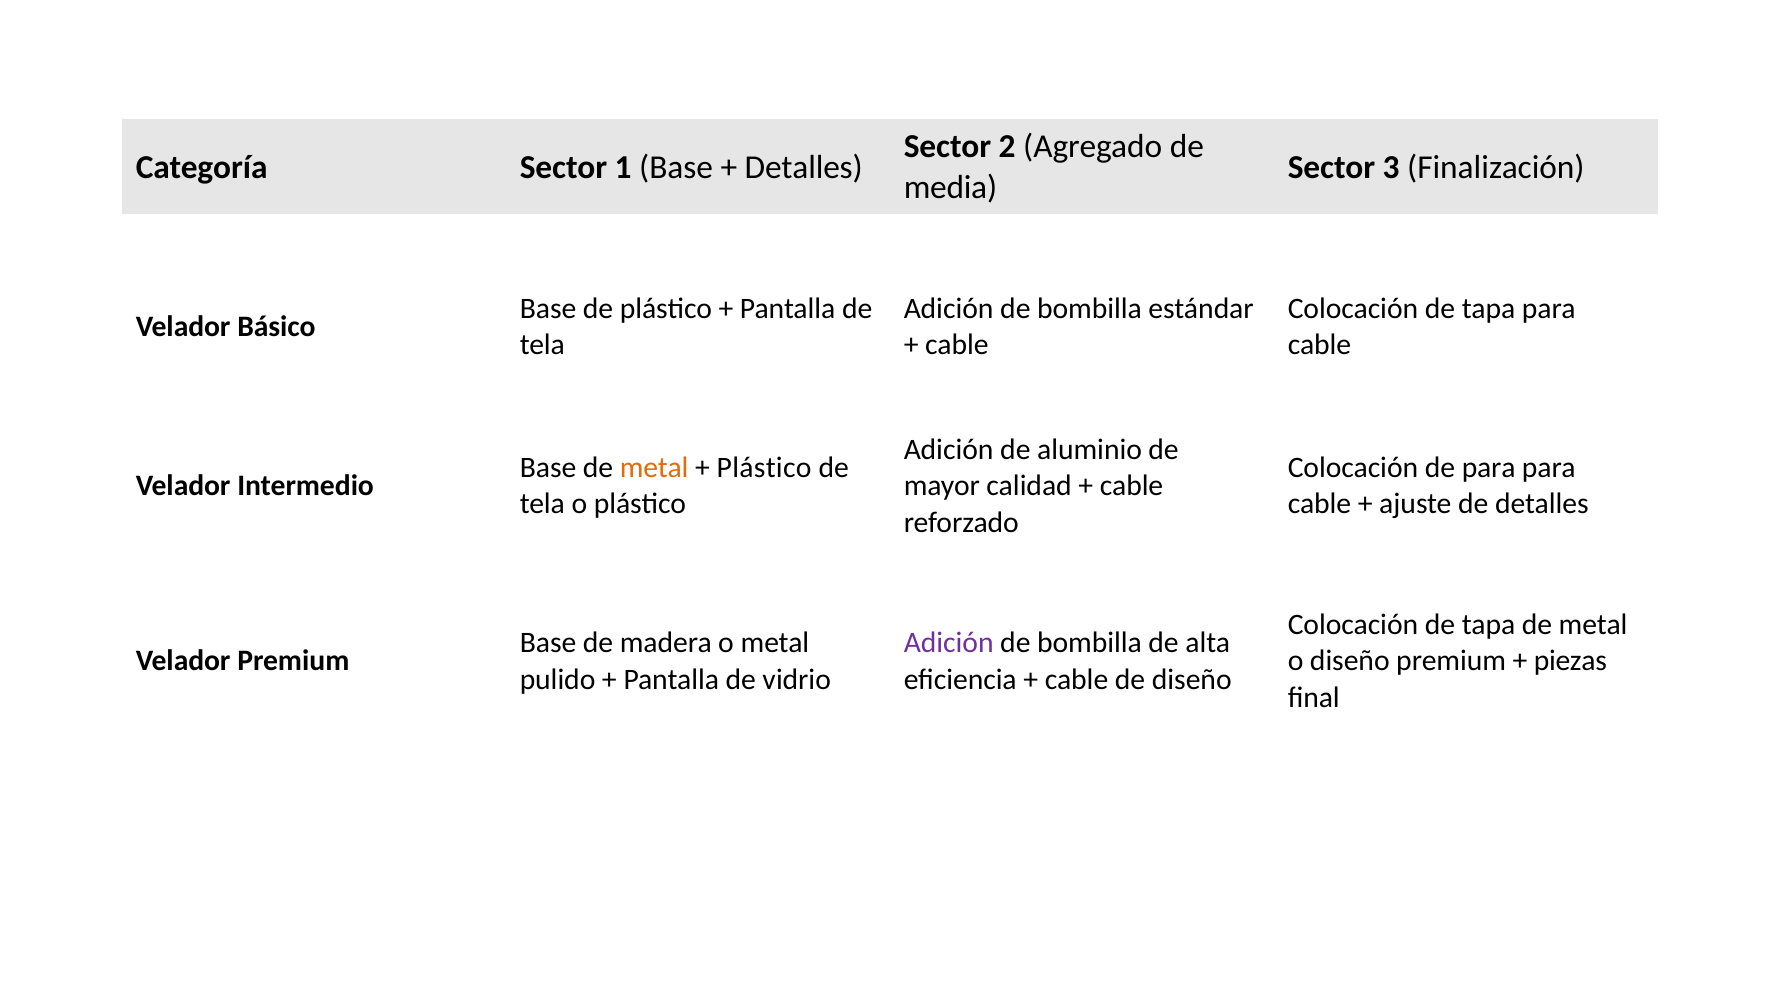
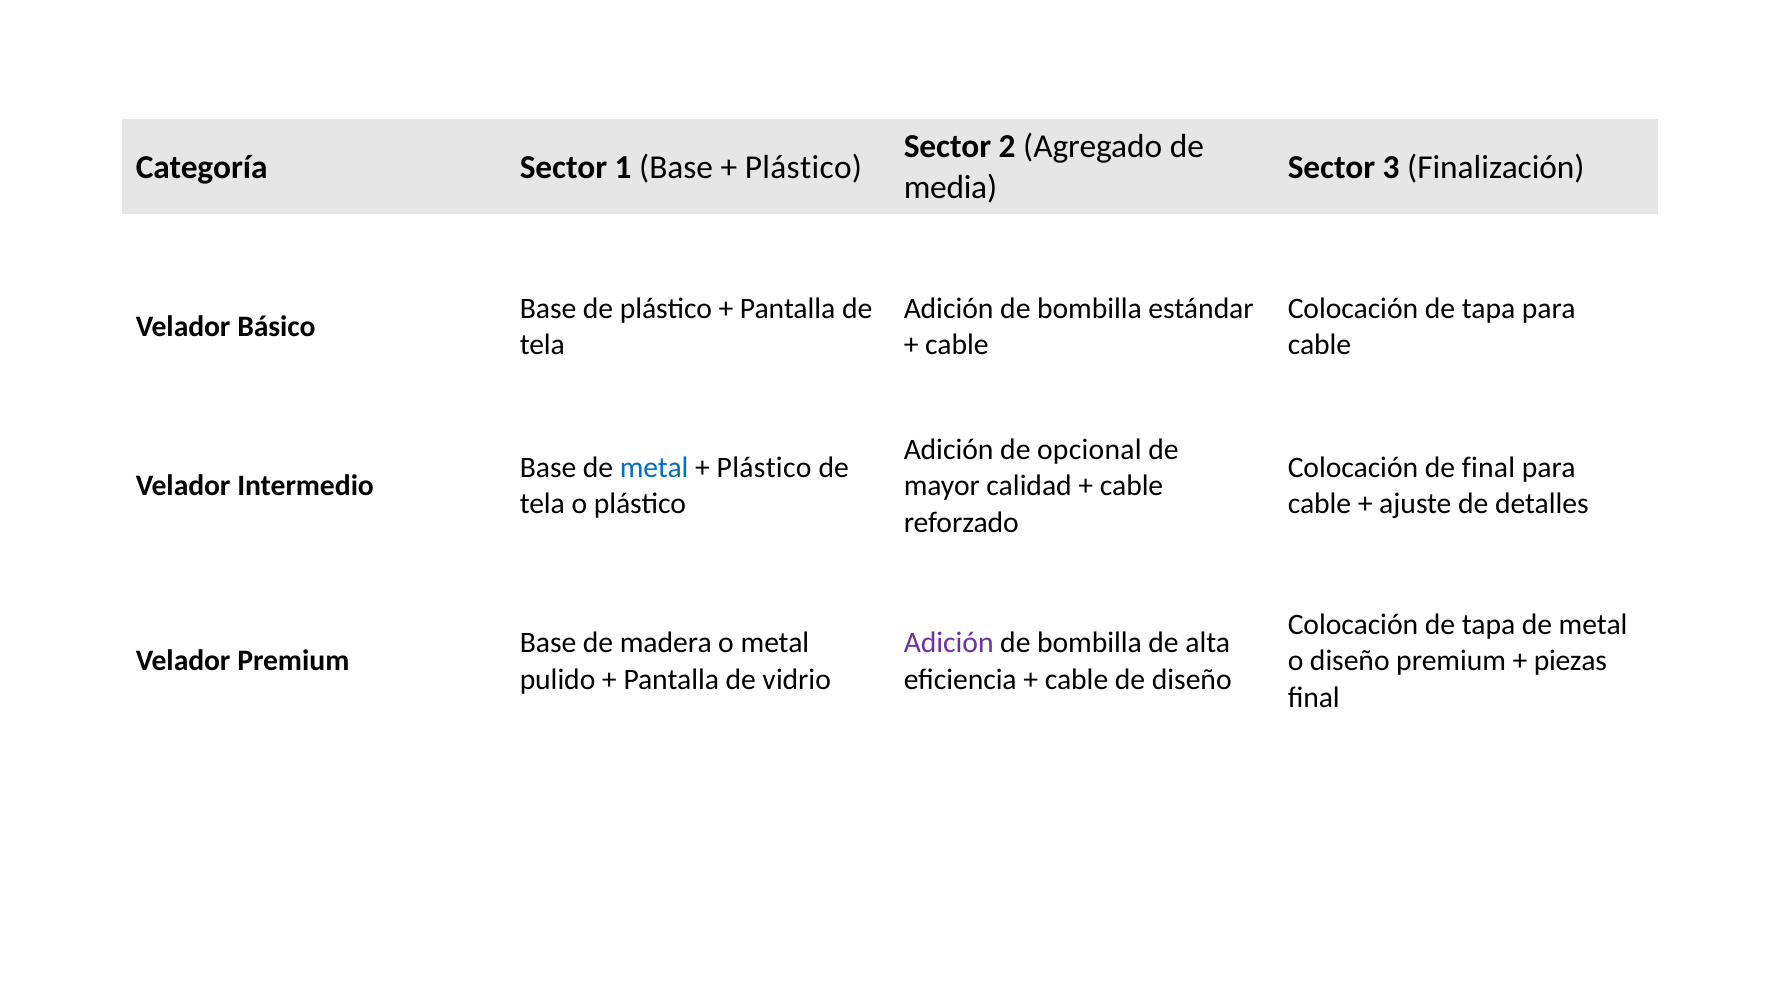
Detalles: Detalles -> Plástico (803, 167)
aluminio: aluminio -> opcional (1089, 450)
metal colour: orange -> blue (654, 468)
de para: para -> final (1488, 468)
